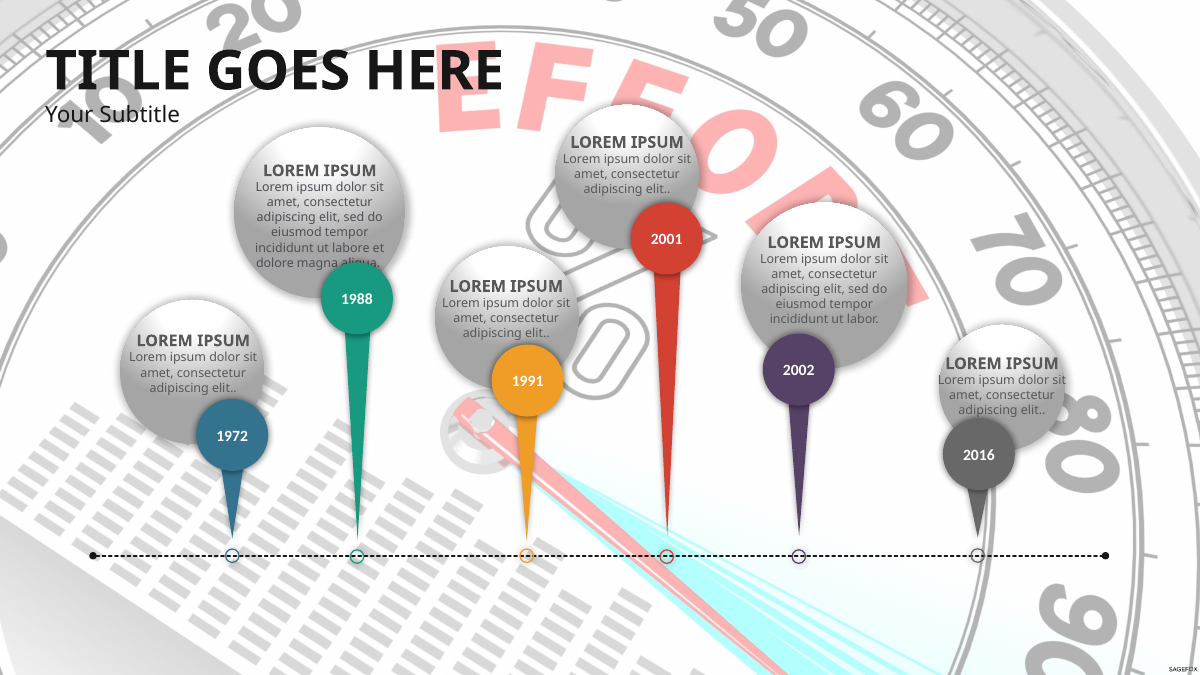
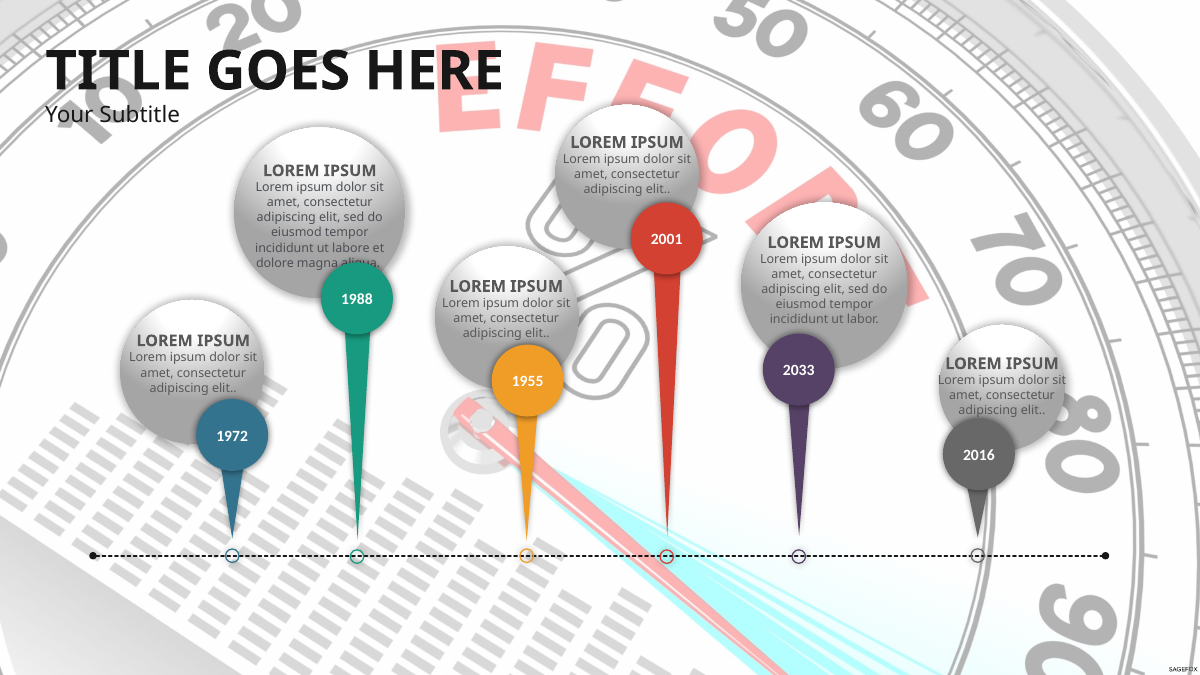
2002: 2002 -> 2033 (799, 371)
1991: 1991 -> 1955 (528, 382)
